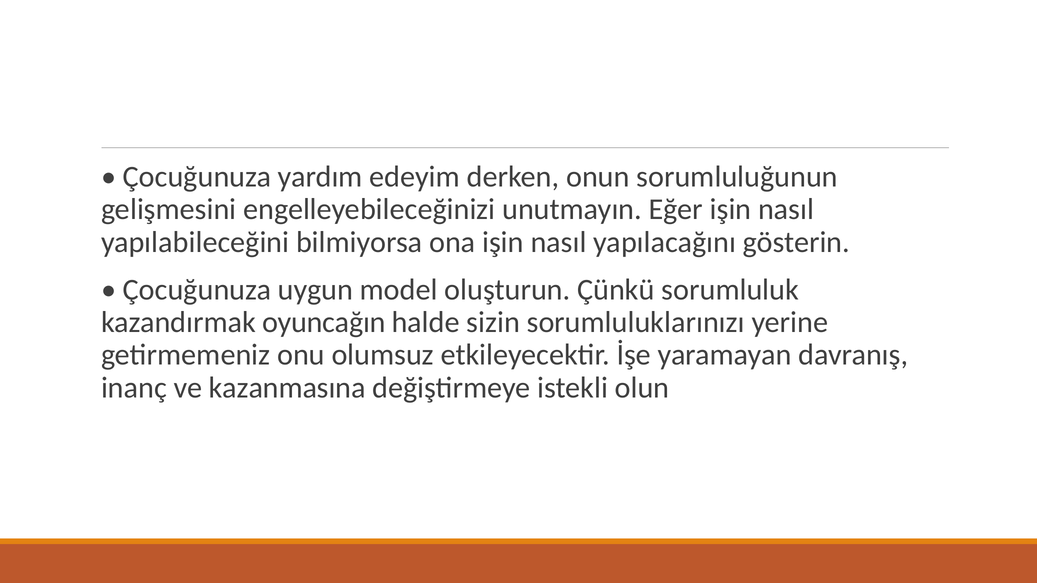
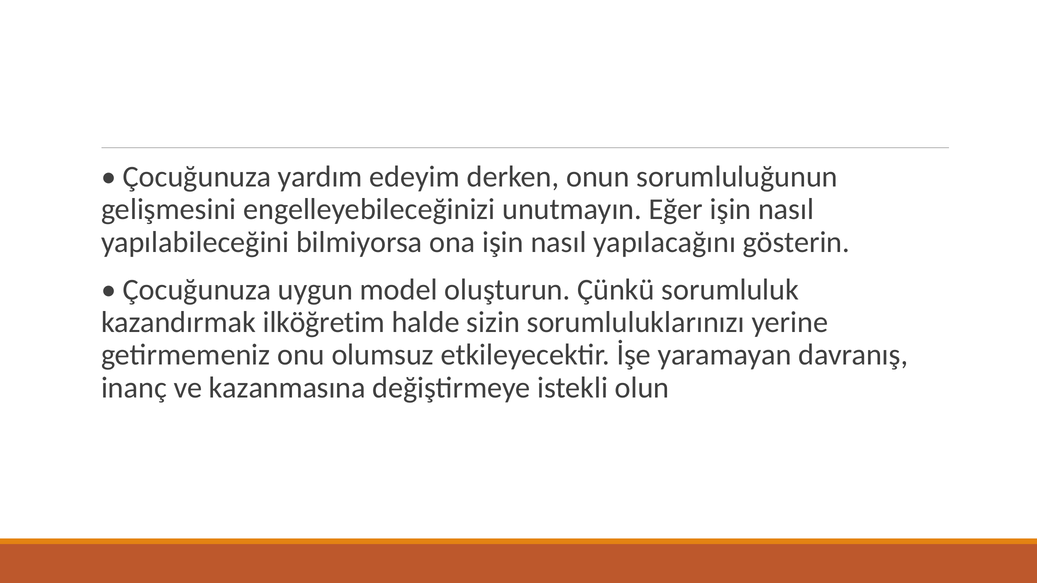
oyuncağın: oyuncağın -> ilköğretim (324, 323)
